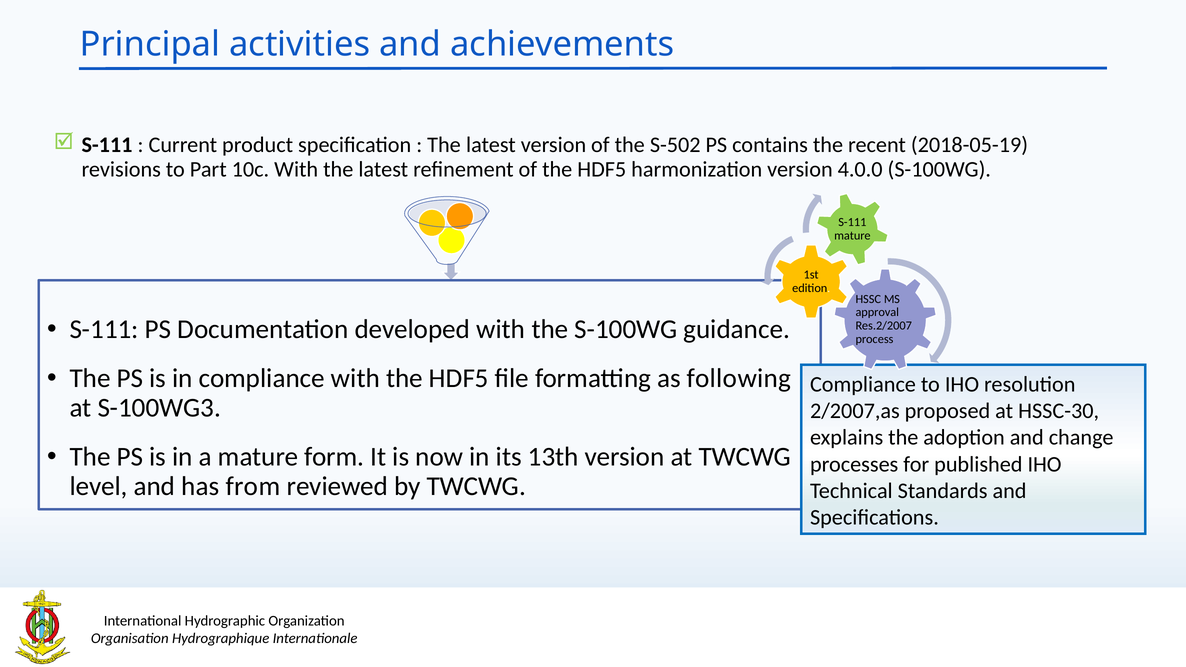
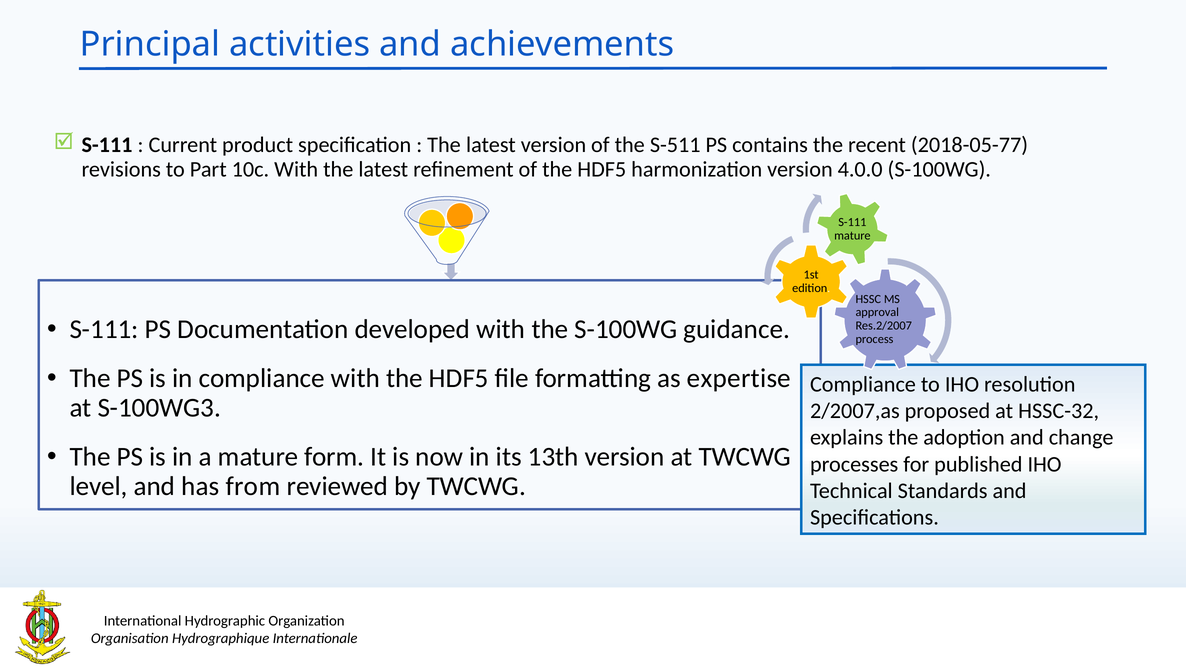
S-502: S-502 -> S-511 (675, 145)
2018-05-19: 2018-05-19 -> 2018-05-77 (969, 145)
following: following -> expertise (739, 378)
HSSC-30: HSSC-30 -> HSSC-32 (1059, 411)
